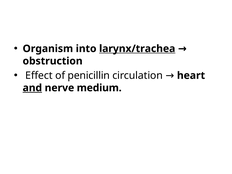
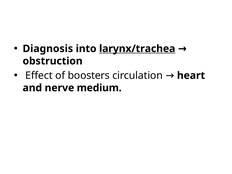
Organism: Organism -> Diagnosis (48, 49)
penicillin: penicillin -> boosters (89, 75)
and underline: present -> none (32, 88)
